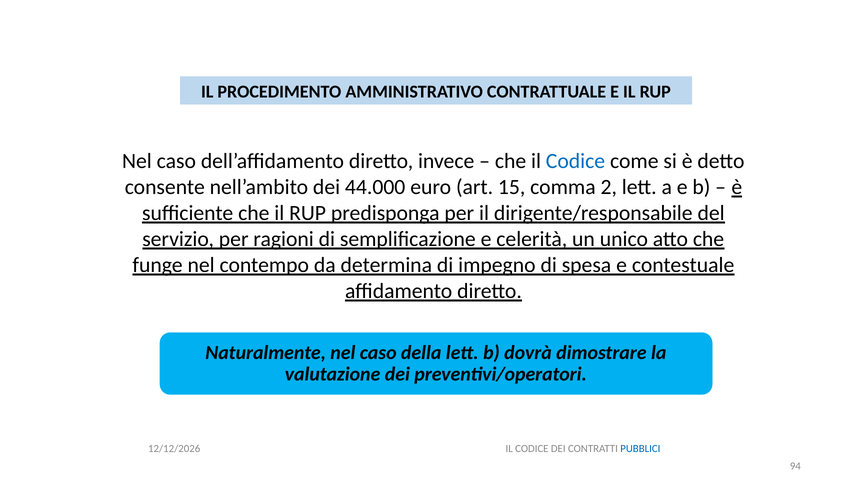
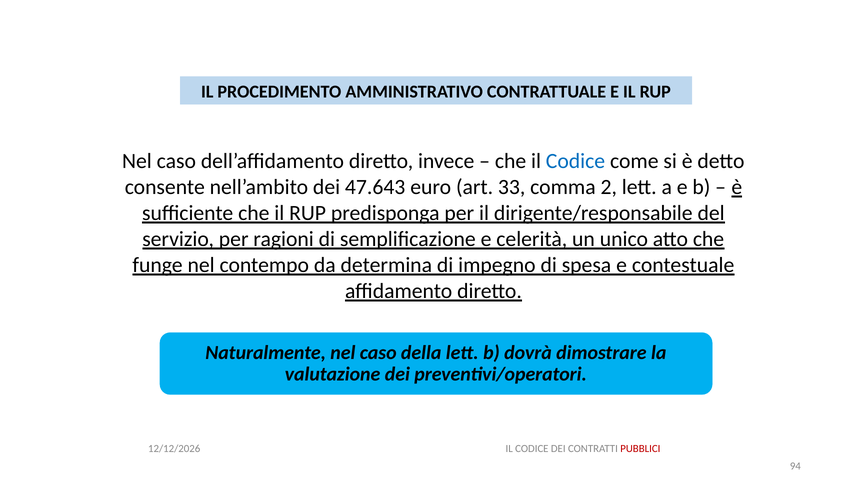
44.000: 44.000 -> 47.643 (375, 187)
15: 15 -> 33 (512, 187)
PUBBLICI colour: blue -> red (640, 448)
